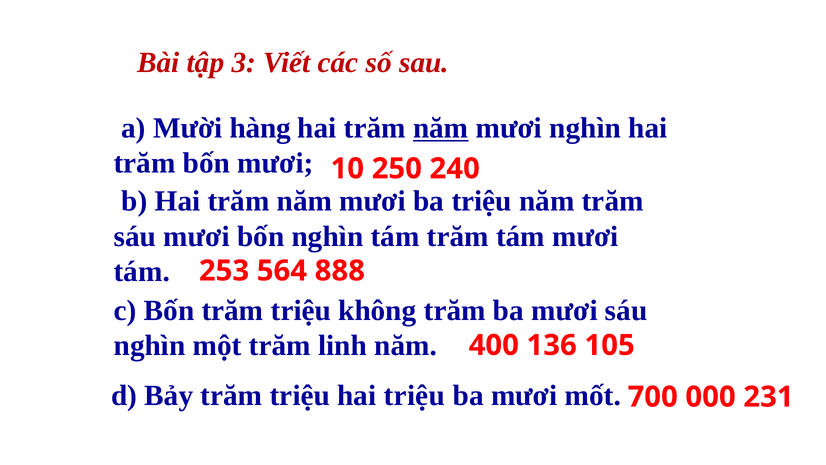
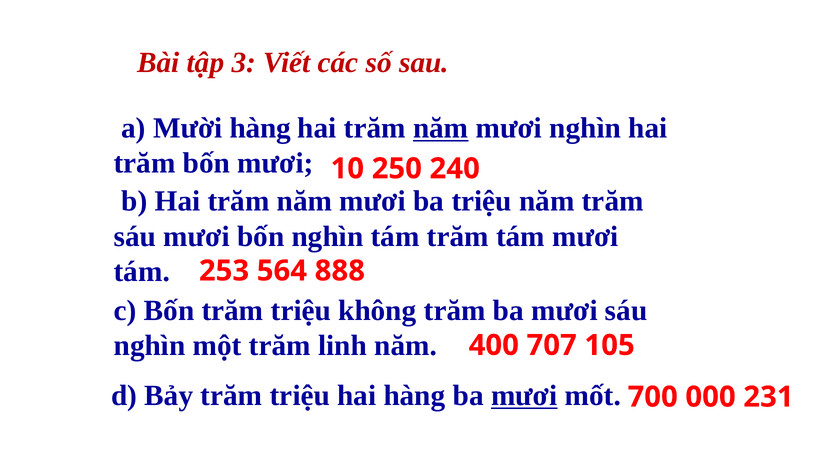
136: 136 -> 707 (552, 345)
hai triệu: triệu -> hàng (414, 395)
mươi underline: none -> present (524, 395)
